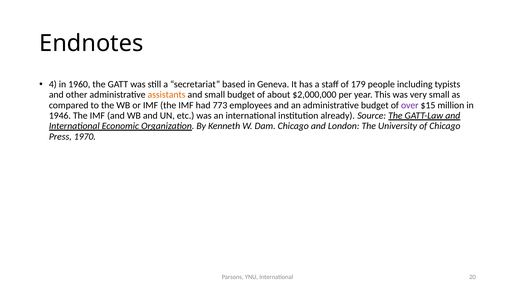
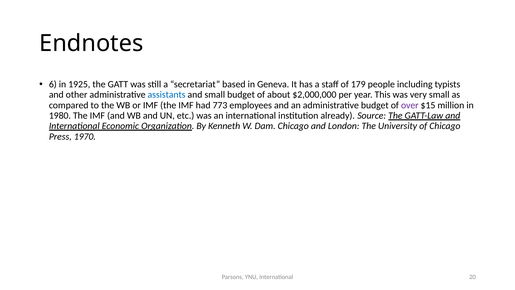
4: 4 -> 6 (53, 84)
1960: 1960 -> 1925 (79, 84)
assistants colour: orange -> blue (167, 95)
1946: 1946 -> 1980 (60, 116)
